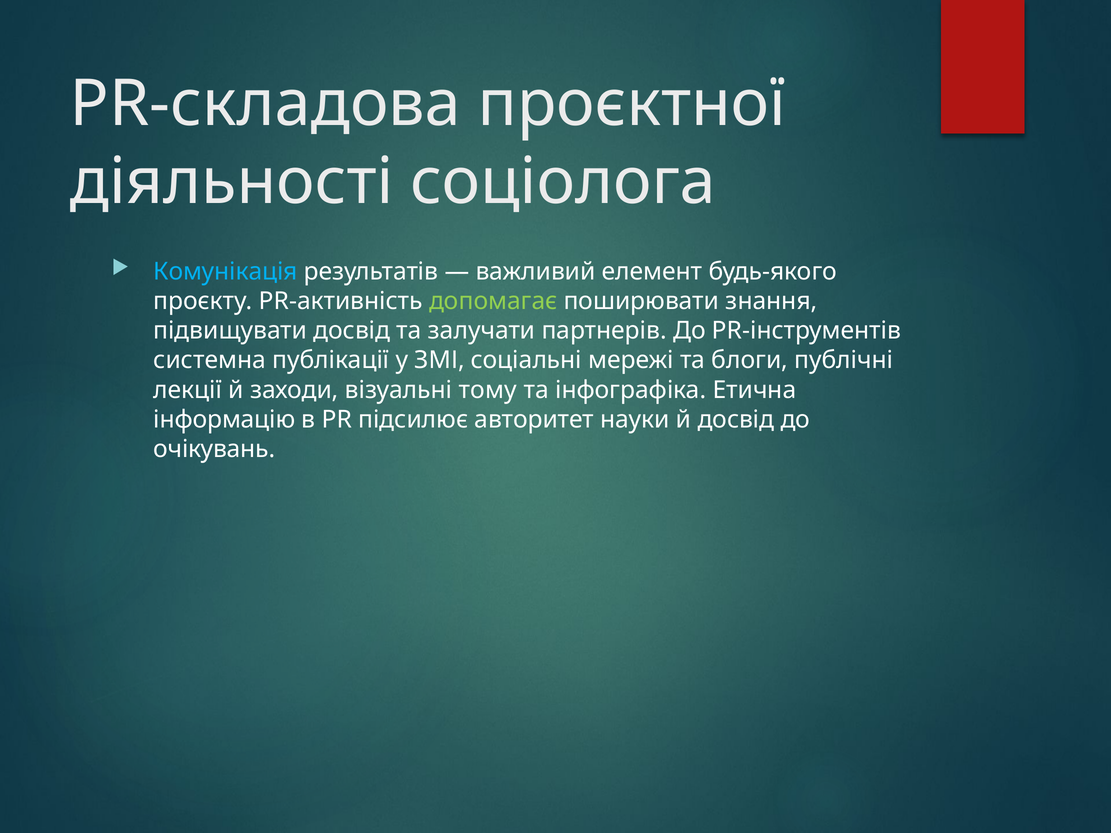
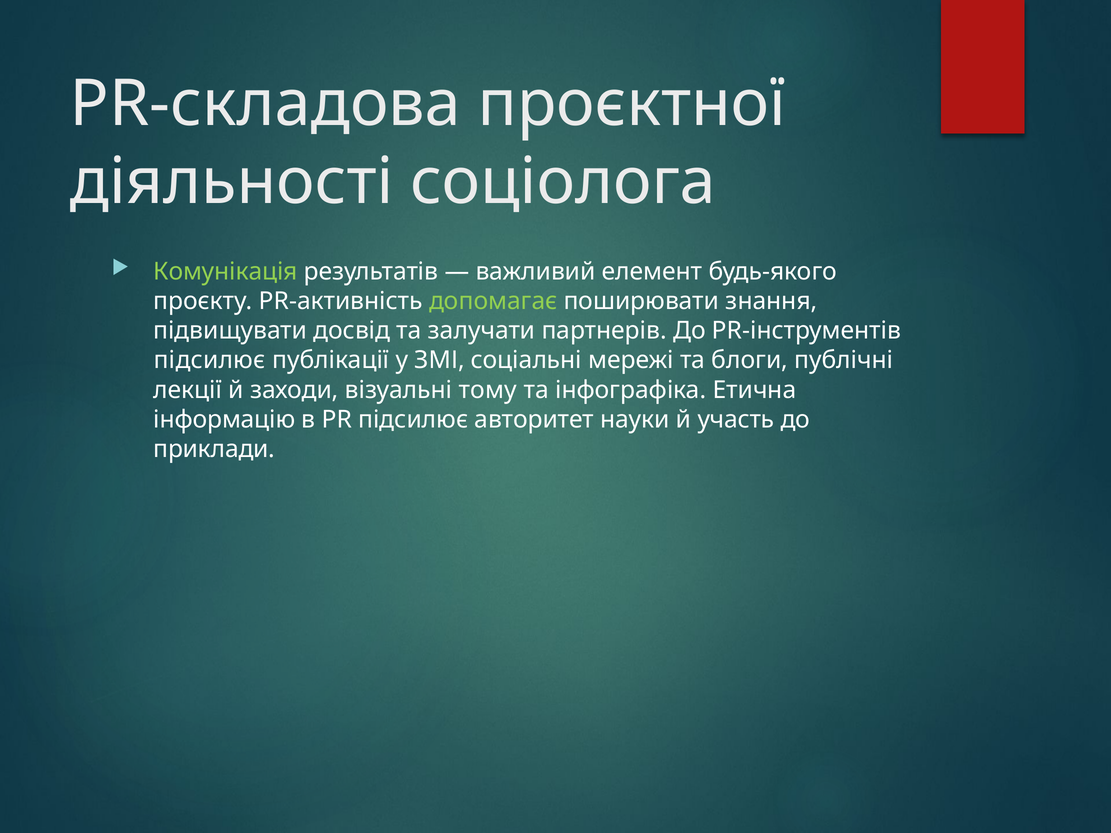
Комунікація colour: light blue -> light green (225, 272)
системна: системна -> підсилює (210, 360)
й досвід: досвід -> участь (736, 420)
очікувань: очікувань -> приклади (214, 449)
